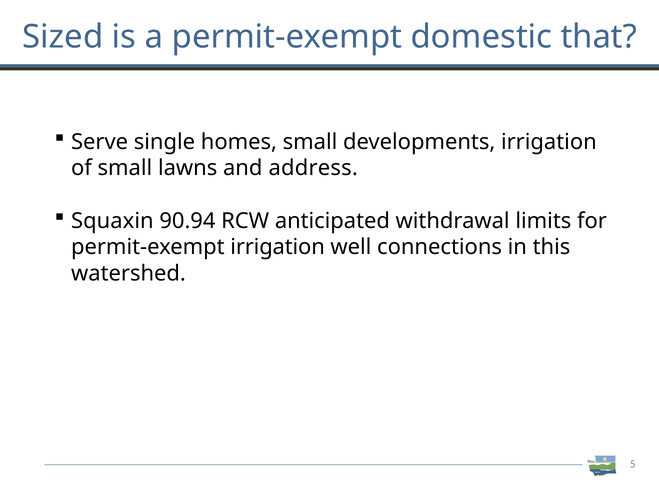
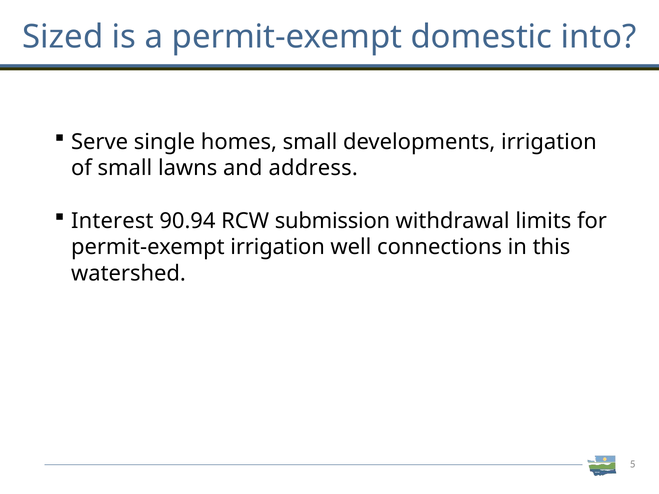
that: that -> into (599, 37)
Squaxin: Squaxin -> Interest (112, 221)
anticipated: anticipated -> submission (332, 221)
